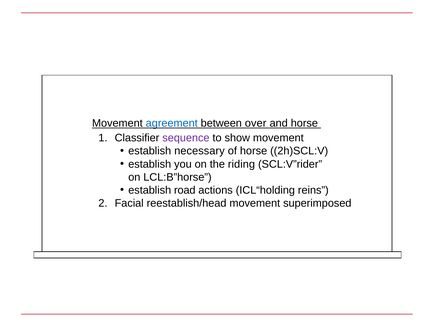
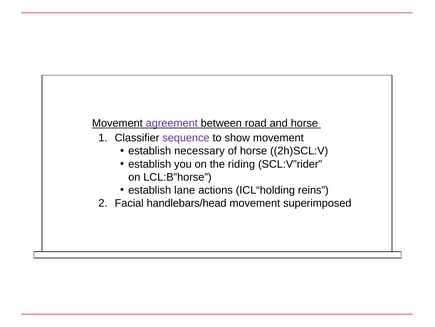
agreement colour: blue -> purple (172, 123)
over: over -> road (256, 123)
road: road -> lane (185, 190)
reestablish/head: reestablish/head -> handlebars/head (187, 203)
